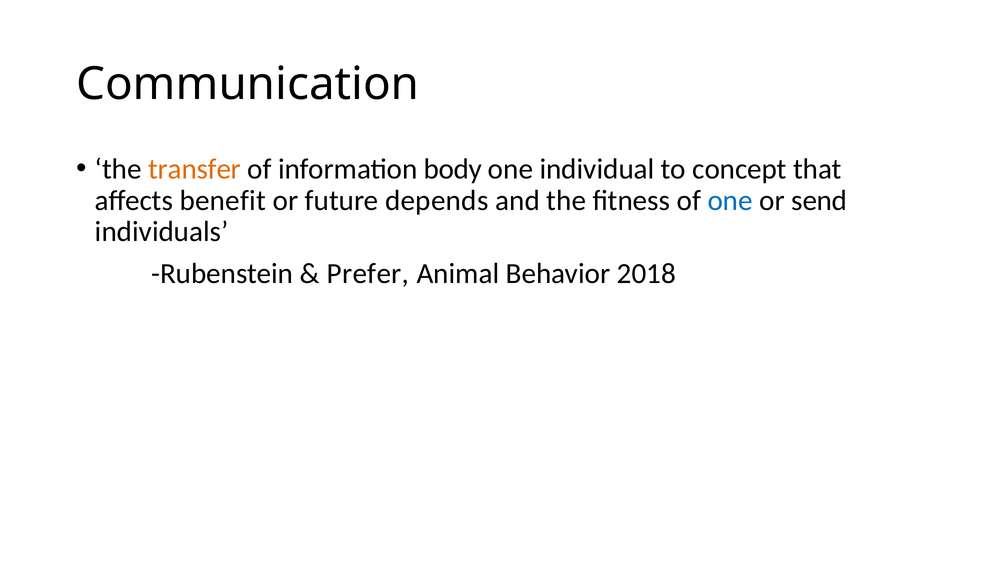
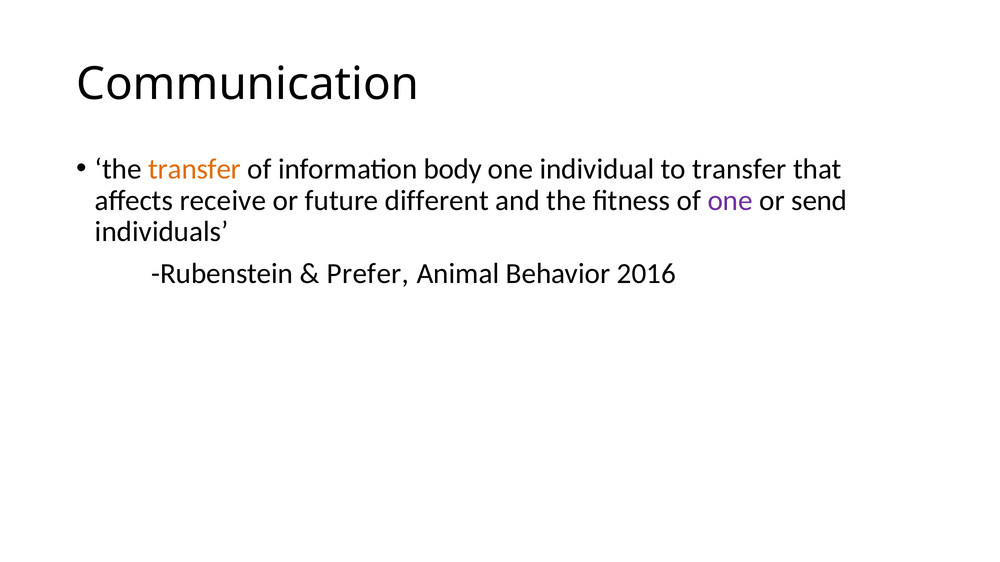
to concept: concept -> transfer (740, 169)
benefit: benefit -> receive (223, 201)
depends: depends -> different (437, 201)
one colour: blue -> purple (730, 201)
2018: 2018 -> 2016 (646, 274)
